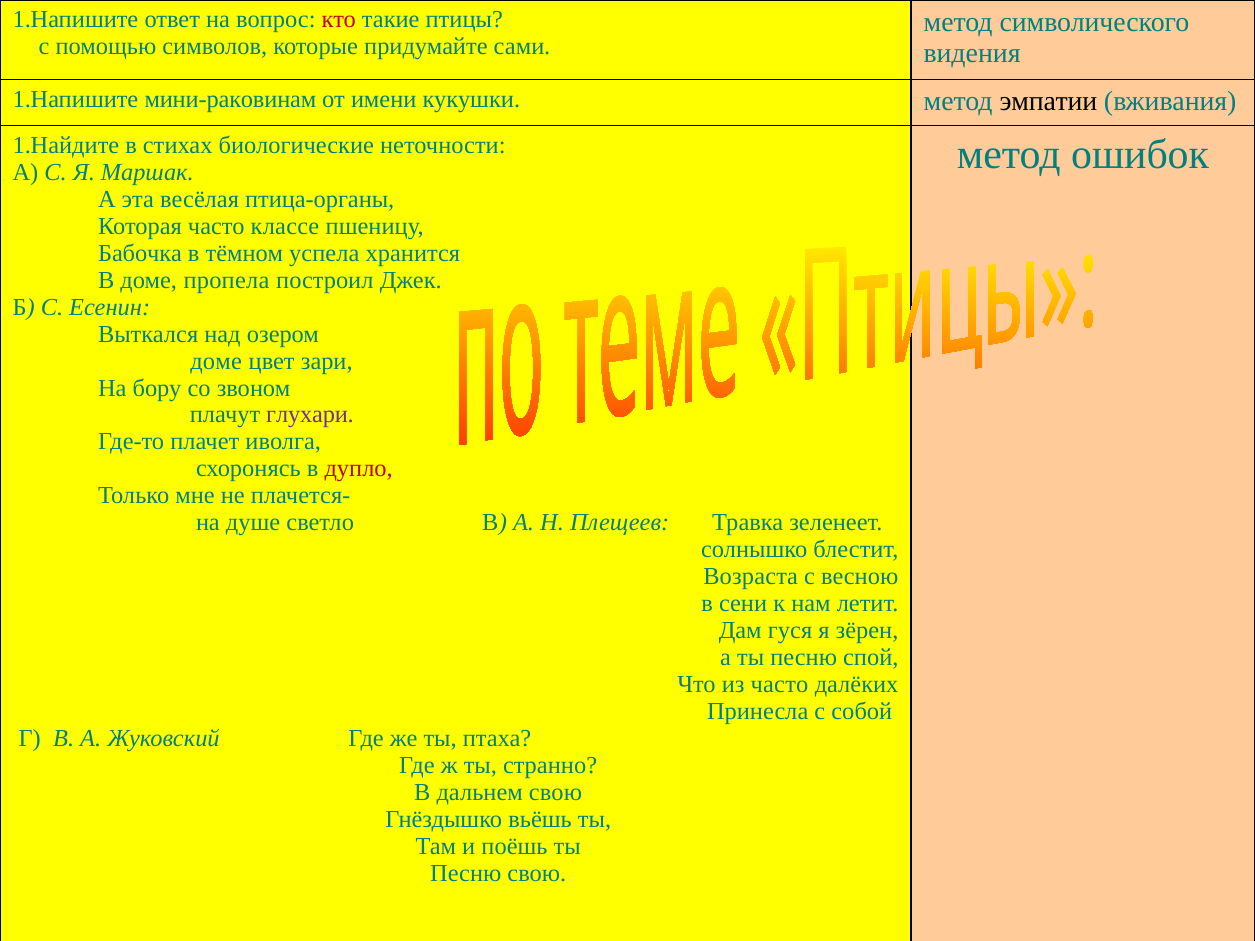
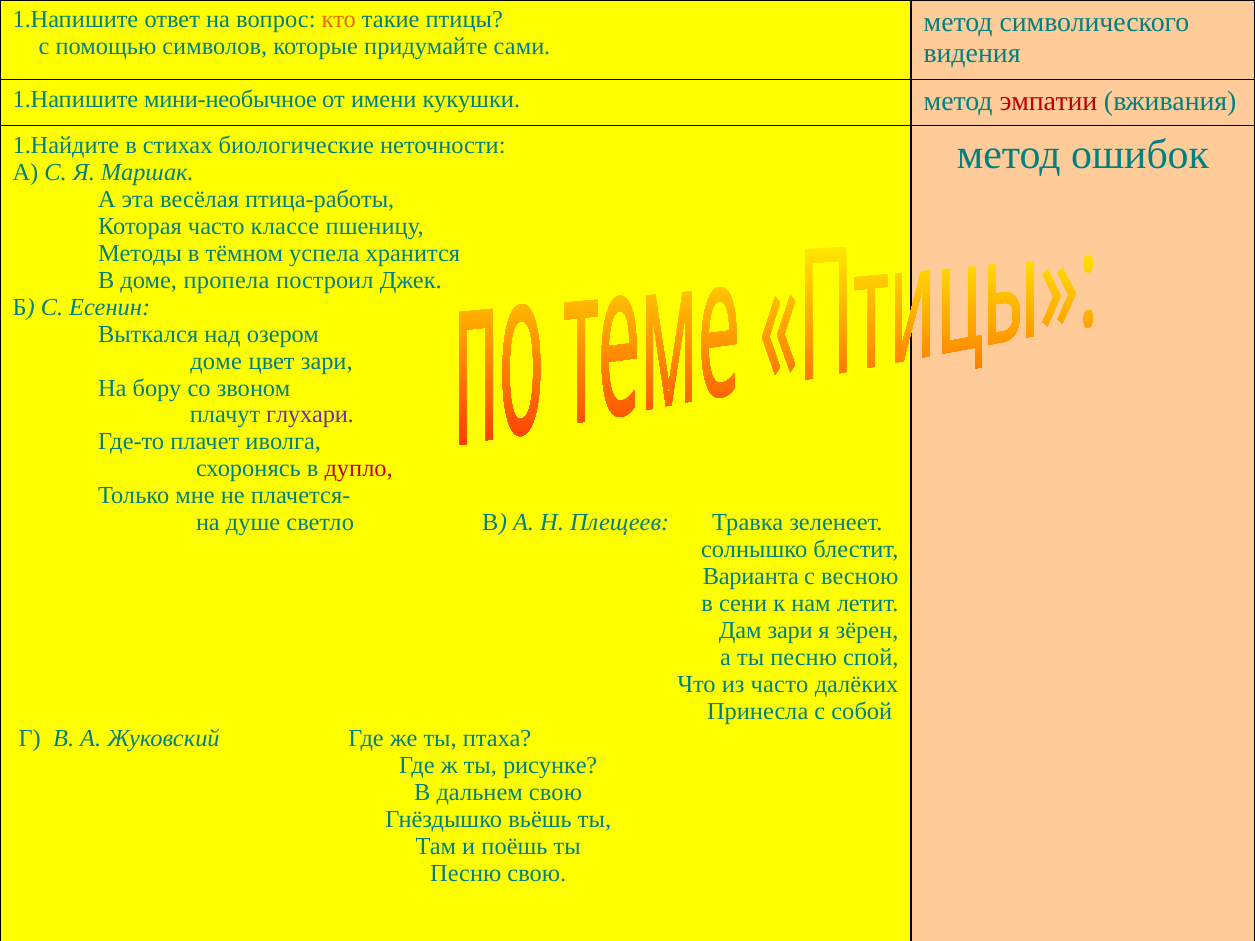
кто colour: red -> orange (339, 20)
мини-раковинам: мини-раковинам -> мини-необычное (230, 99)
эмпатии colour: black -> red (1048, 101)
птица-органы: птица-органы -> птица-работы (320, 199)
Бабочка: Бабочка -> Методы (140, 253)
Возраста: Возраста -> Варианта (751, 577)
Дам гуся: гуся -> зари (790, 631)
странно: странно -> рисунке (550, 766)
